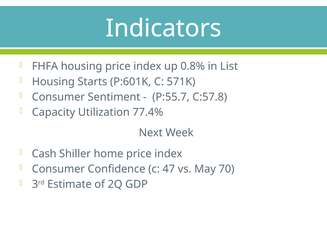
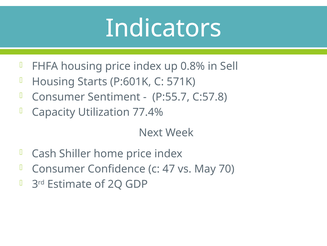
List: List -> Sell (229, 66)
